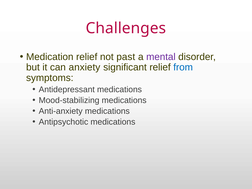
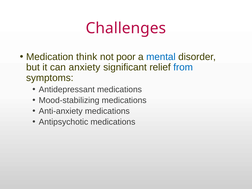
Medication relief: relief -> think (87, 57)
past: past -> poor (126, 57)
mental colour: purple -> blue (161, 57)
